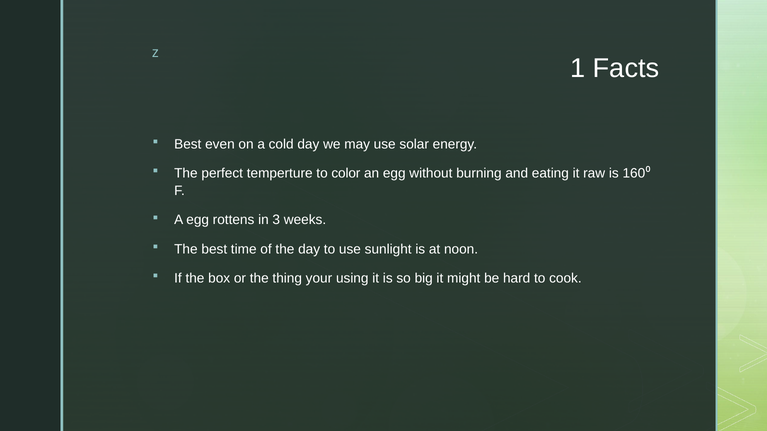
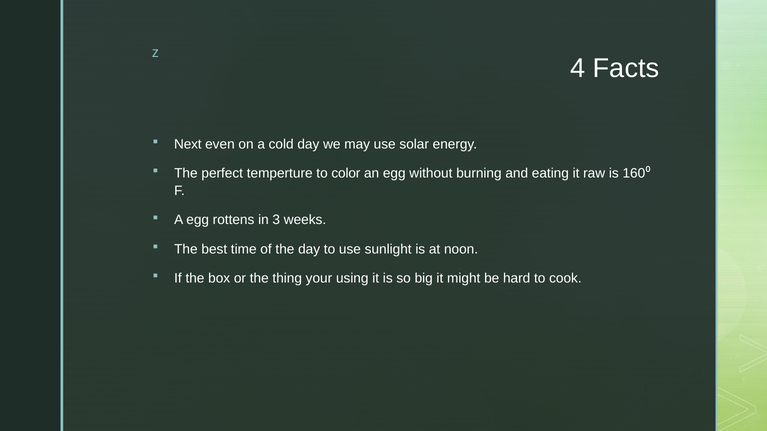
1: 1 -> 4 (578, 68)
Best: Best -> Next (188, 144)
